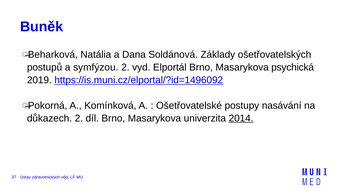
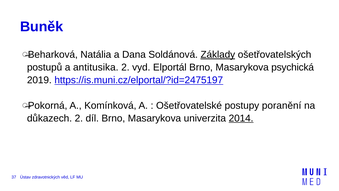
Základy underline: none -> present (218, 55)
symfýzou: symfýzou -> antitusika (96, 67)
https://is.muni.cz/elportal/?id=1496092: https://is.muni.cz/elportal/?id=1496092 -> https://is.muni.cz/elportal/?id=2475197 (139, 80)
nasávání: nasávání -> poranění (282, 105)
